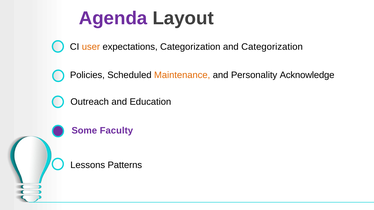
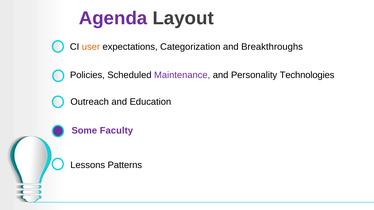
and Categorization: Categorization -> Breakthroughs (272, 47)
Maintenance colour: orange -> purple (182, 75)
Acknowledge: Acknowledge -> Technologies (307, 75)
